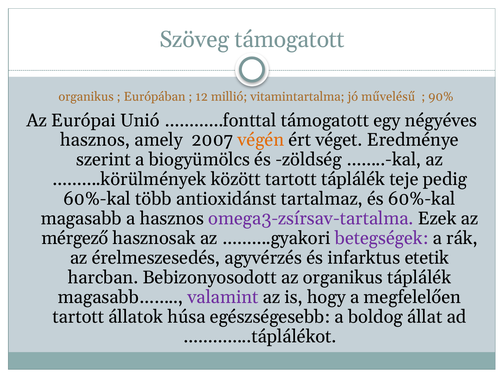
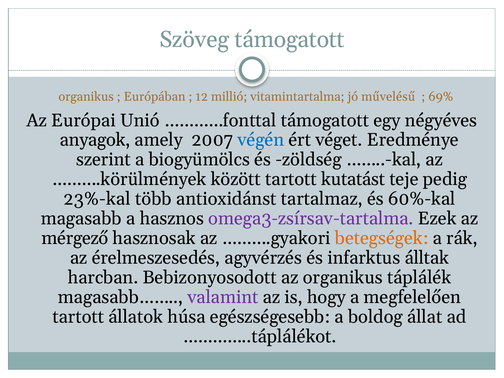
90%: 90% -> 69% (441, 97)
hasznos: hasznos -> anyagok (95, 140)
végén colour: orange -> blue (261, 140)
tartott táplálék: táplálék -> kutatást (353, 179)
60%-kal: 60%-kal -> 23%-kal (97, 199)
betegségek colour: purple -> orange (382, 238)
etetik: etetik -> álltak (427, 258)
